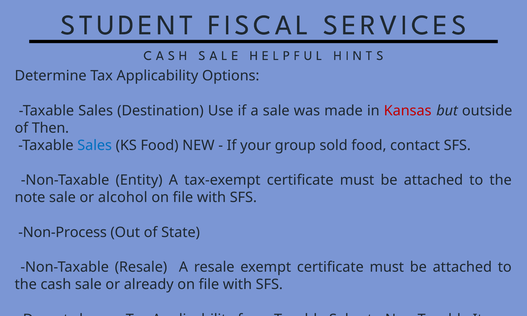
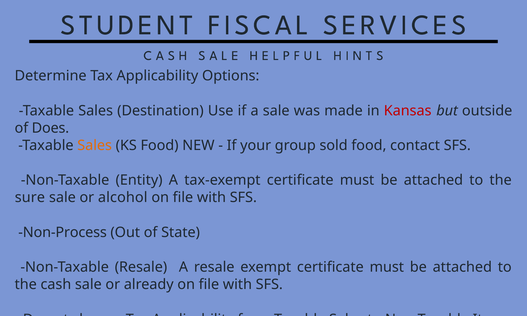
Then: Then -> Does (50, 128)
Sales colour: blue -> orange (95, 146)
note: note -> sure (30, 198)
